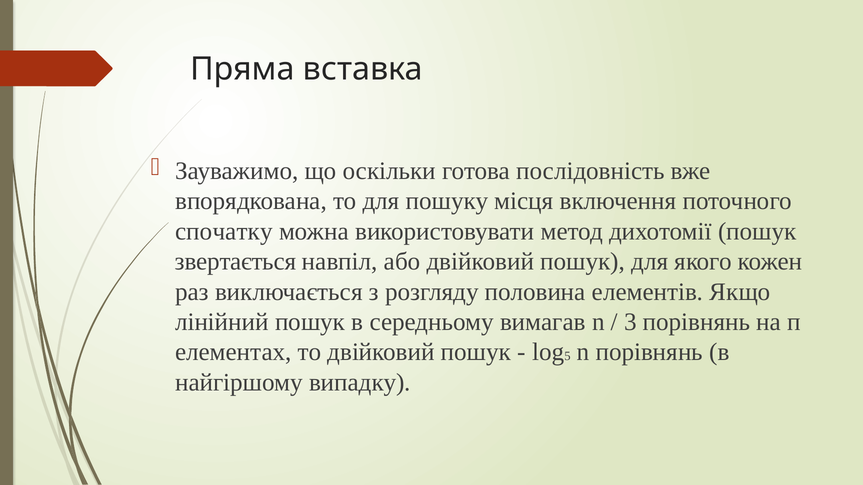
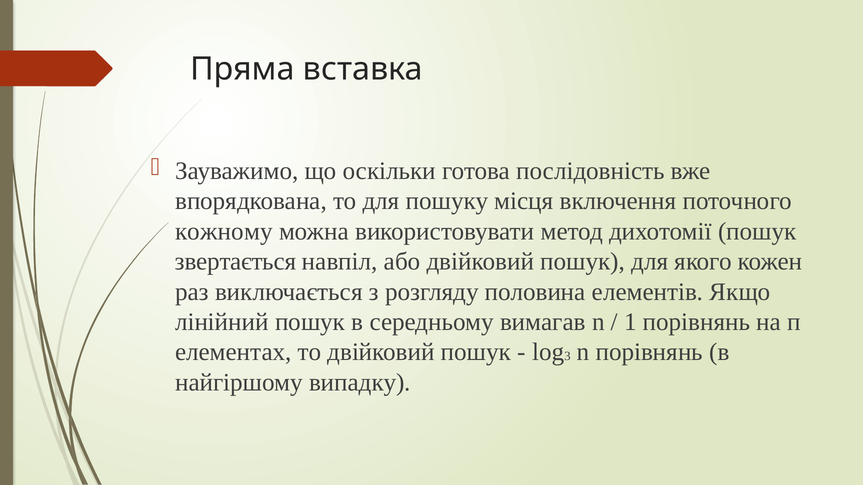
спочатку: спочатку -> кожному (224, 232)
3: 3 -> 1 (630, 322)
5: 5 -> 3 (567, 357)
